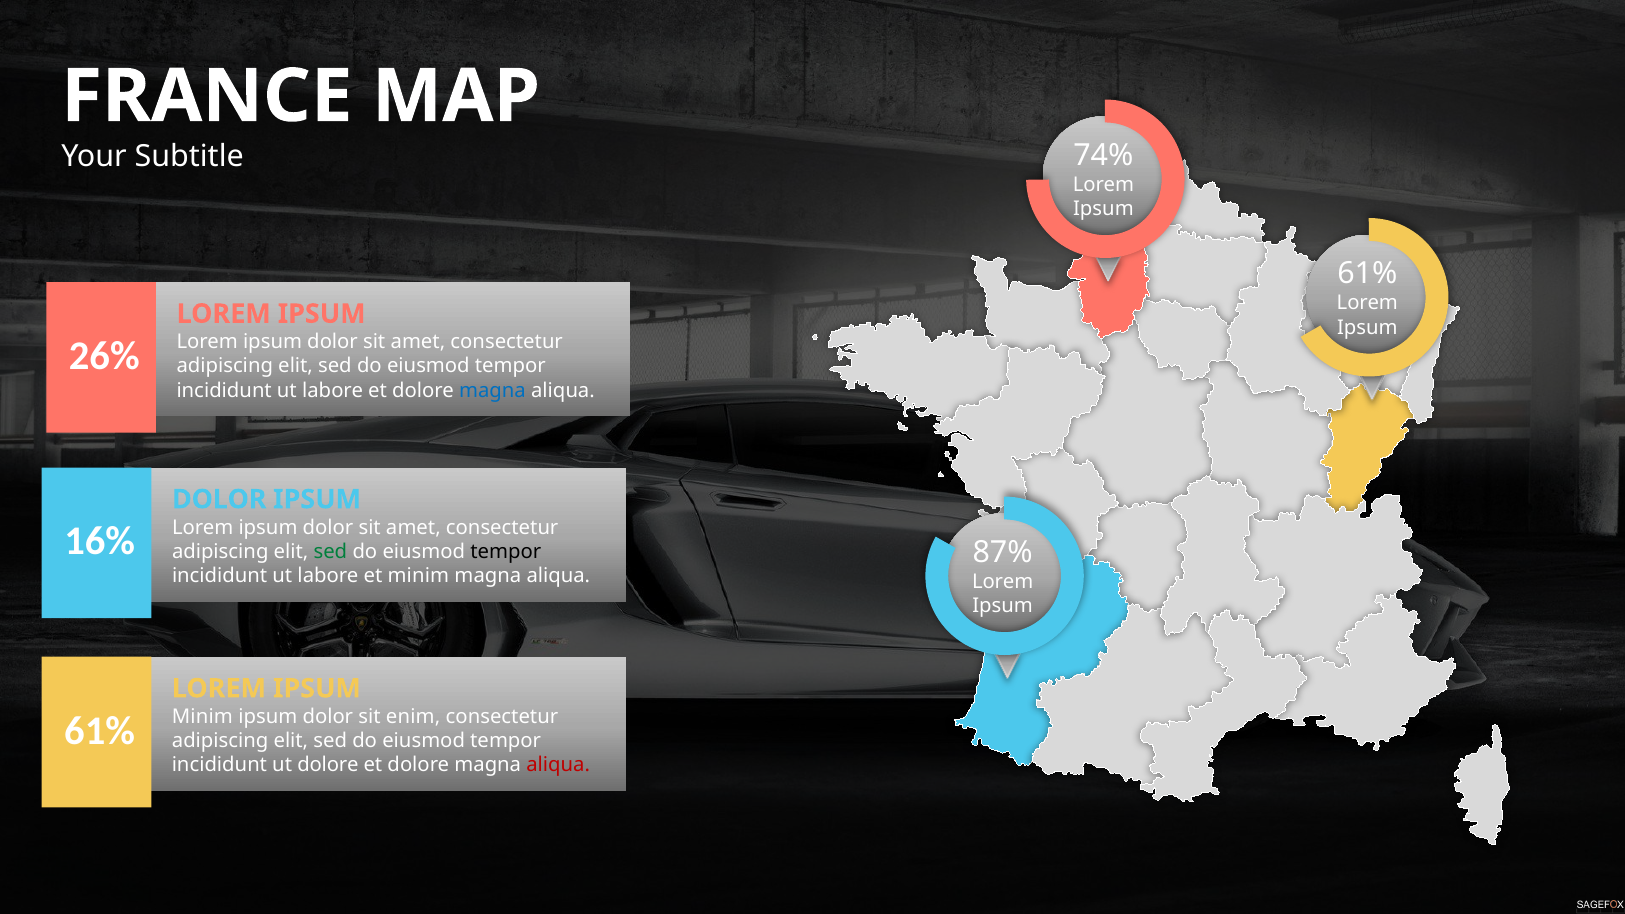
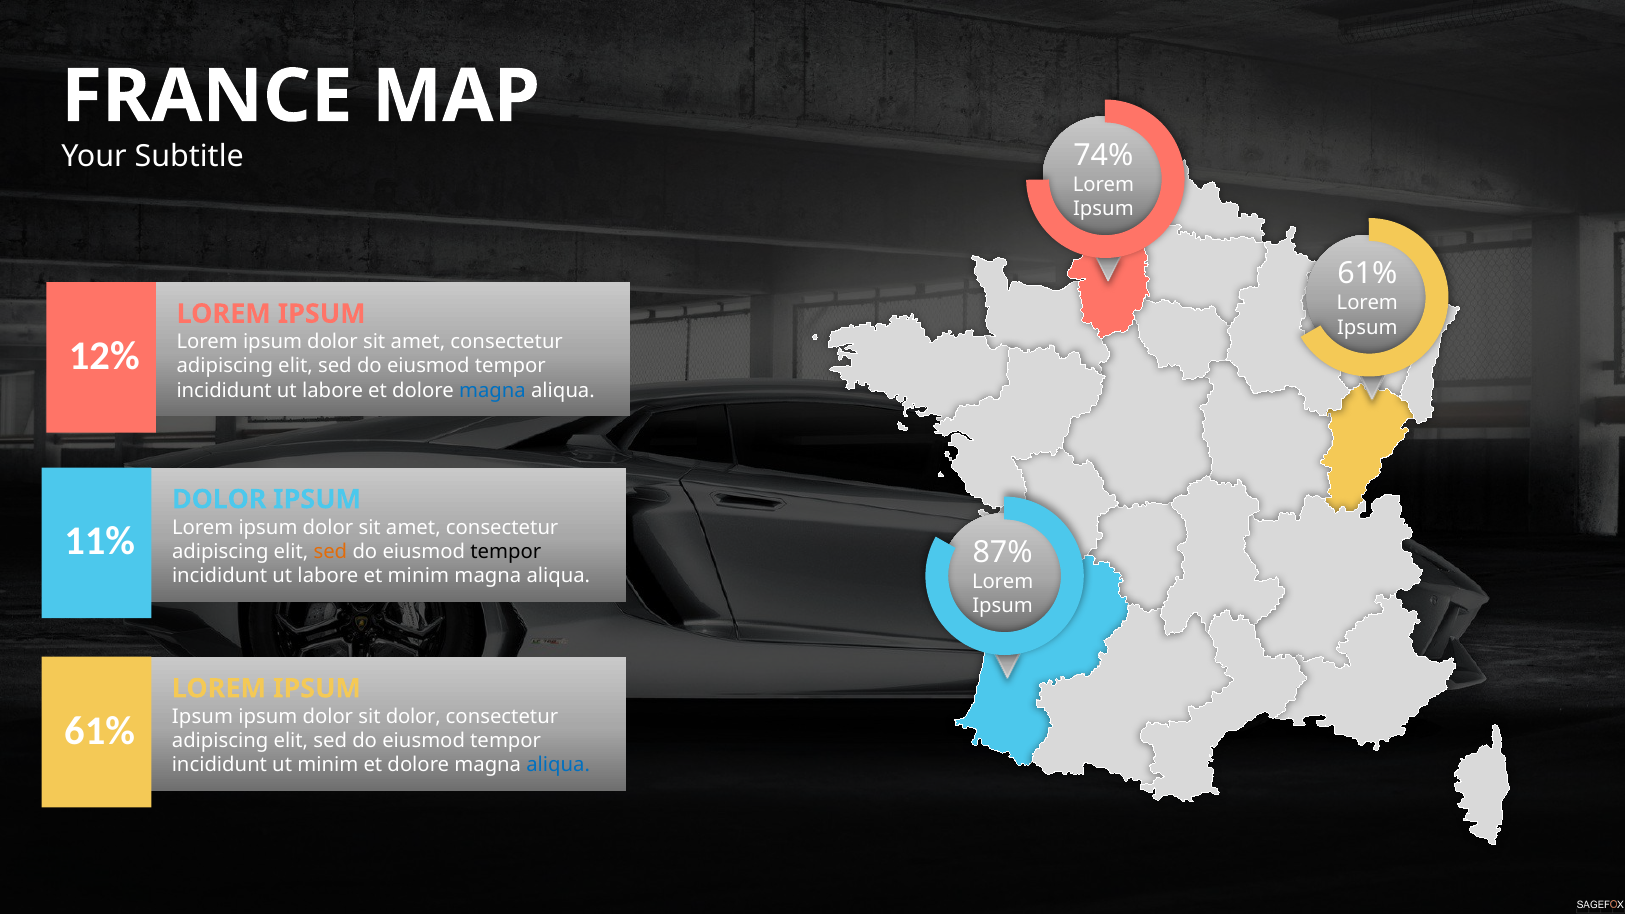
26%: 26% -> 12% (104, 356)
16%: 16% -> 11% (100, 542)
sed colour: green -> orange (330, 552)
Minim: Minim -> Ipsum (202, 716)
sit enim: enim -> dolor (413, 716)
ut dolore: dolore -> minim (328, 765)
aliqua colour: red -> blue (558, 765)
